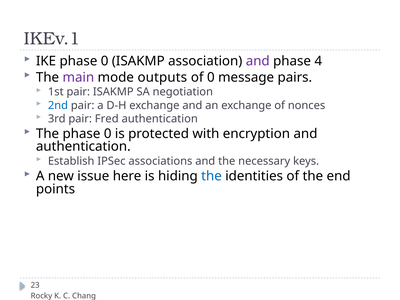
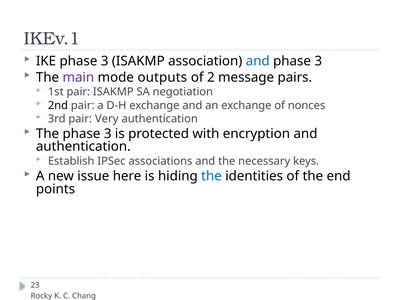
IKE phase 0: 0 -> 3 (105, 61)
and colour: purple -> blue (258, 61)
4: 4 -> 3 (318, 61)
of 0: 0 -> 2 (211, 77)
2nd colour: blue -> black (58, 105)
Fred: Fred -> Very (107, 119)
The phase 0: 0 -> 3 (108, 134)
